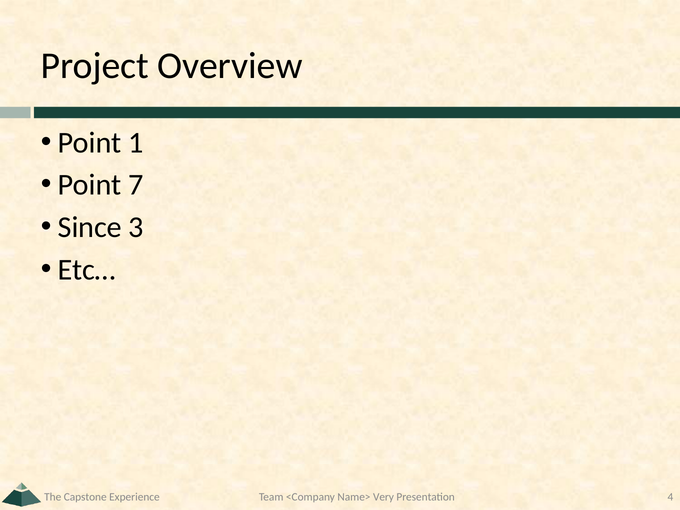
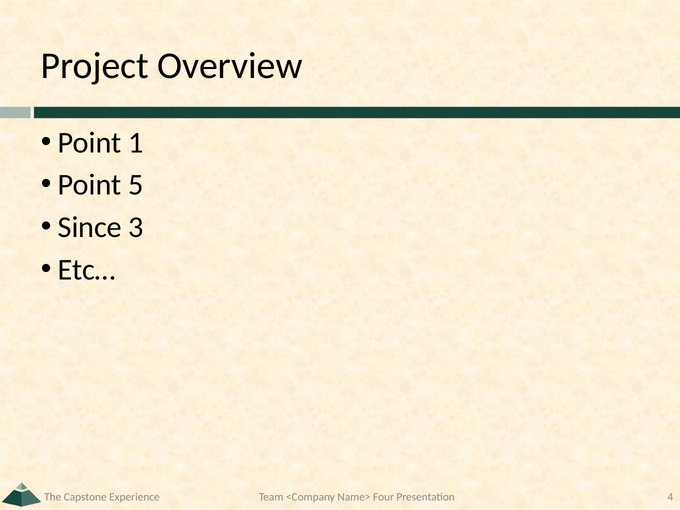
7: 7 -> 5 (136, 185)
Very: Very -> Four (384, 497)
